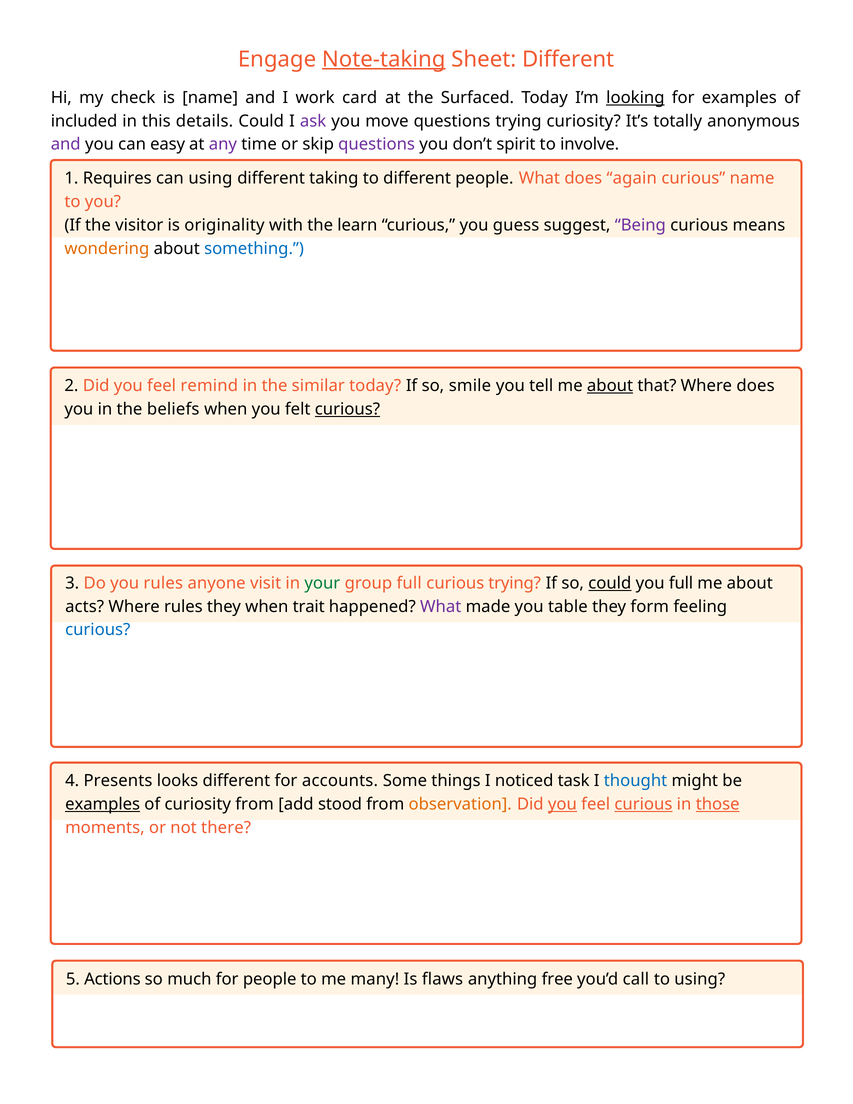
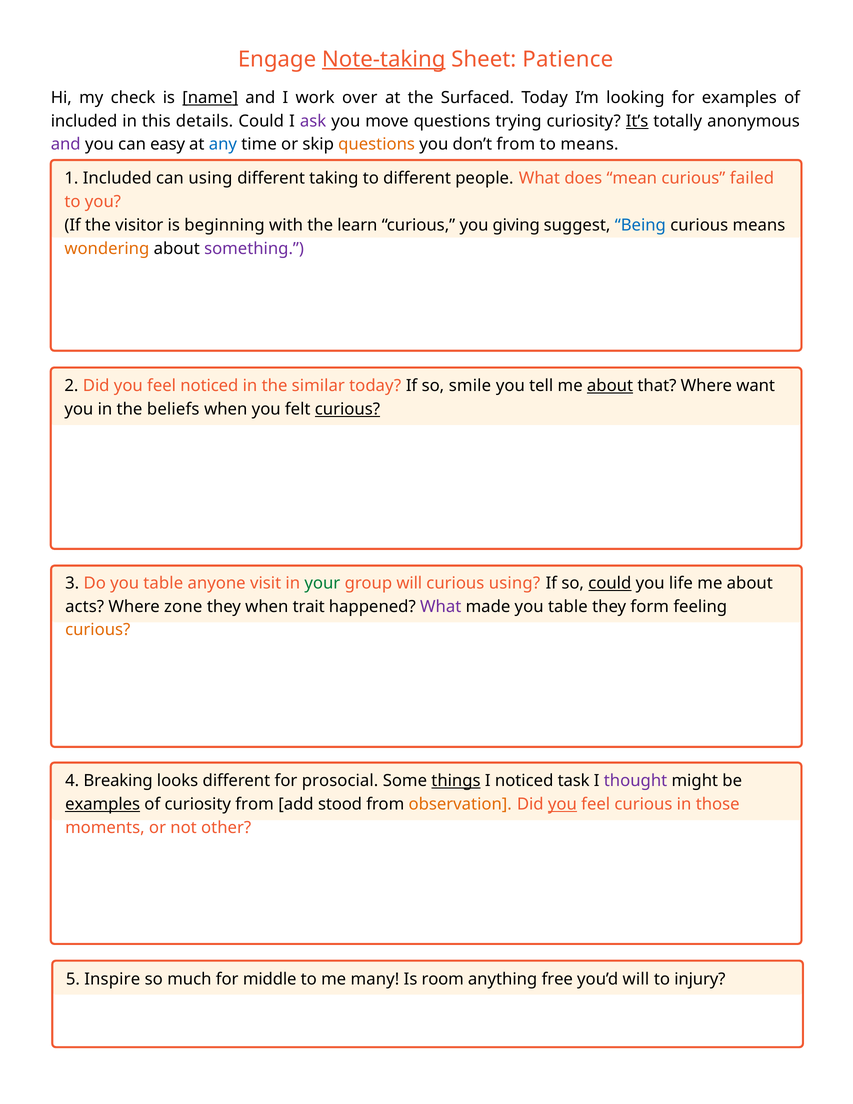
Sheet Different: Different -> Patience (568, 59)
name underline: none -> present (210, 98)
card: card -> over (360, 98)
looking underline: present -> none (635, 98)
It’s underline: none -> present (637, 121)
any colour: purple -> blue (223, 144)
questions colour: purple -> orange (377, 144)
don’t spirit: spirit -> from (516, 144)
to involve: involve -> means (590, 144)
1 Requires: Requires -> Included (117, 178)
again: again -> mean (632, 178)
curious name: name -> failed (752, 178)
originality: originality -> beginning (225, 225)
guess: guess -> giving (516, 225)
Being colour: purple -> blue (640, 225)
something colour: blue -> purple (254, 249)
feel remind: remind -> noticed (209, 386)
Where does: does -> want (756, 386)
Do you rules: rules -> table (163, 583)
group full: full -> will (409, 583)
curious trying: trying -> using (514, 583)
you full: full -> life (681, 583)
Where rules: rules -> zone (183, 606)
curious colour: blue -> orange (98, 630)
Presents: Presents -> Breaking (118, 781)
accounts: accounts -> prosocial (340, 781)
things underline: none -> present (456, 781)
thought colour: blue -> purple (636, 781)
curious underline: present -> none (643, 804)
those underline: present -> none (718, 804)
there: there -> other (226, 828)
Actions: Actions -> Inspire (112, 979)
for people: people -> middle (270, 979)
flaws: flaws -> room (443, 979)
you’d call: call -> will (636, 979)
to using: using -> injury (700, 979)
